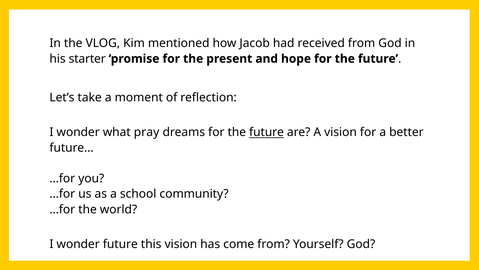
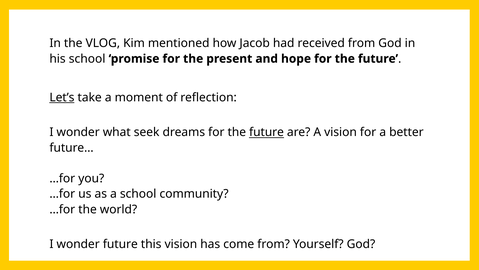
his starter: starter -> school (87, 59)
Let’s underline: none -> present (62, 97)
pray: pray -> seek (147, 132)
